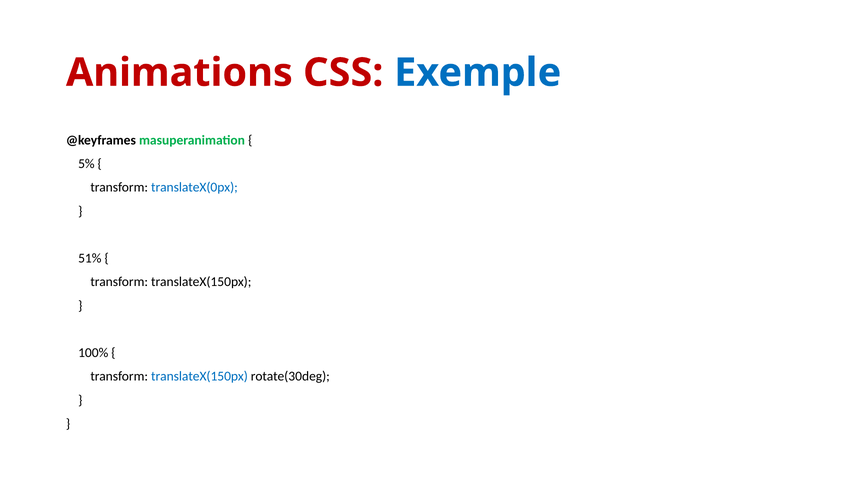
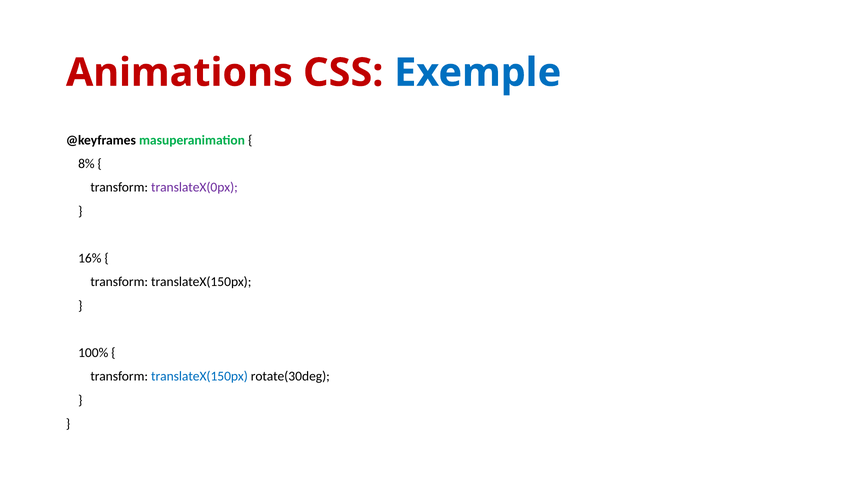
5%: 5% -> 8% (86, 164)
translateX(0px colour: blue -> purple (194, 187)
51%: 51% -> 16% (90, 258)
